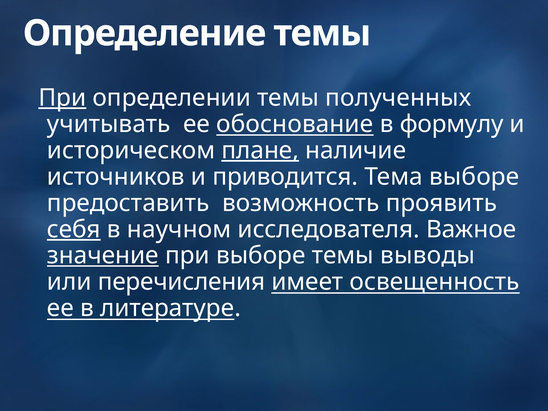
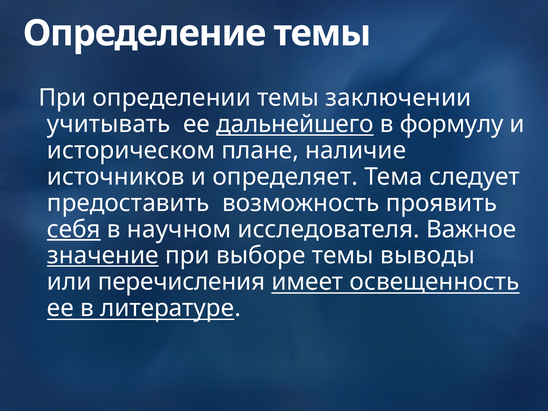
При underline: present -> none (62, 98)
полученных: полученных -> заключении (398, 98)
обоснование: обоснование -> дальнейшего (295, 124)
плане underline: present -> none (260, 150)
приводится: приводится -> определяет (285, 177)
Тема выборе: выборе -> следует (474, 177)
